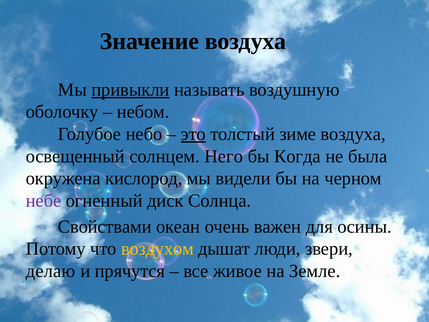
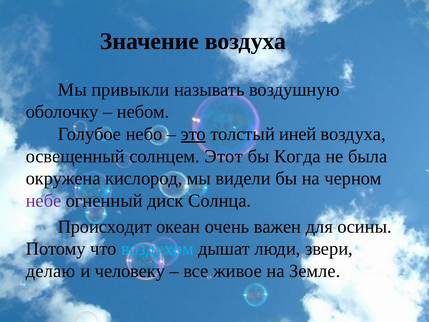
привыкли underline: present -> none (130, 90)
зиме: зиме -> иней (298, 134)
Него: Него -> Этот (224, 156)
Свойствами: Свойствами -> Происходит (105, 226)
воздухом colour: yellow -> light blue (157, 249)
прячутся: прячутся -> человеку (130, 271)
